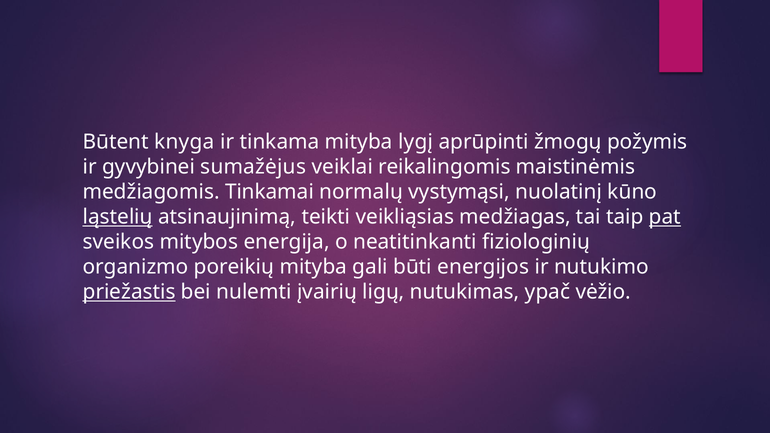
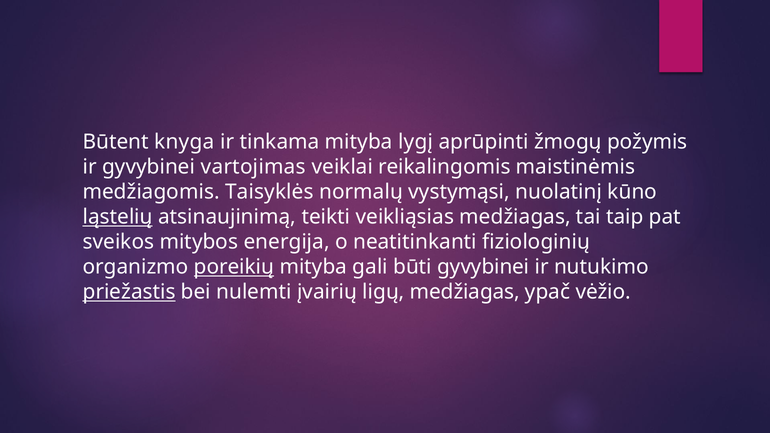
sumažėjus: sumažėjus -> vartojimas (253, 167)
Tinkamai: Tinkamai -> Taisyklės (269, 192)
pat underline: present -> none (665, 217)
poreikių underline: none -> present (234, 267)
būti energijos: energijos -> gyvybinei (483, 267)
ligų nutukimas: nutukimas -> medžiagas (465, 292)
